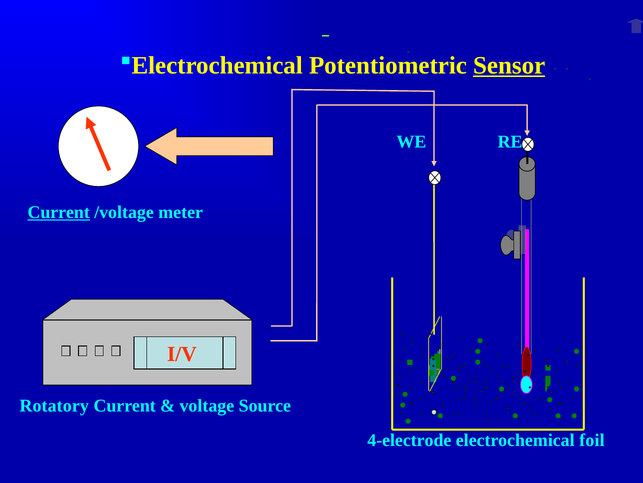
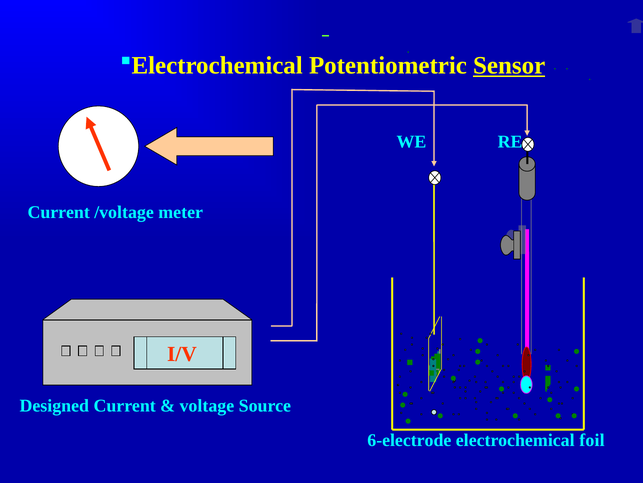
Current underline: present -> none (59, 212)
Rotatory: Rotatory -> Designed (54, 405)
4-electrode: 4-electrode -> 6-electrode (409, 440)
